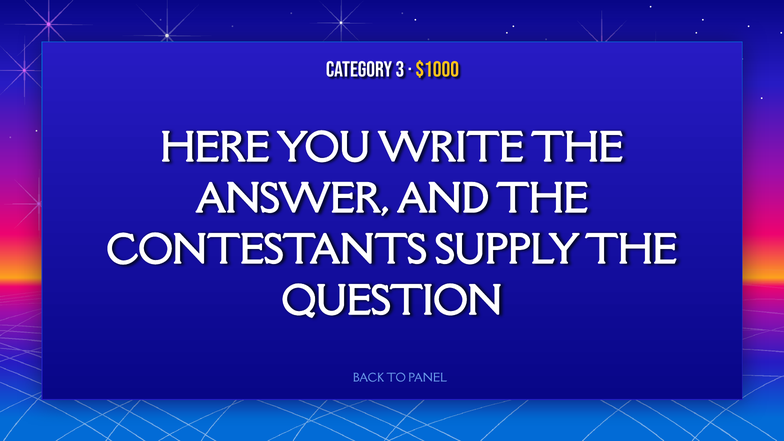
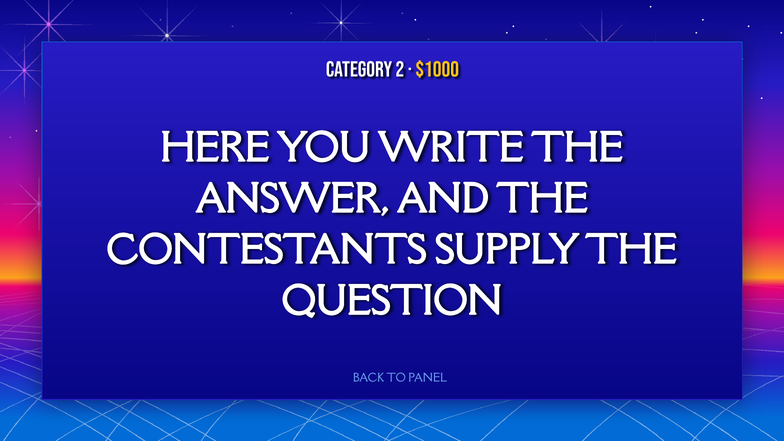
3: 3 -> 2 (400, 70)
